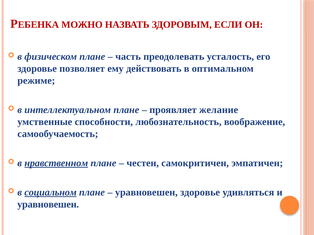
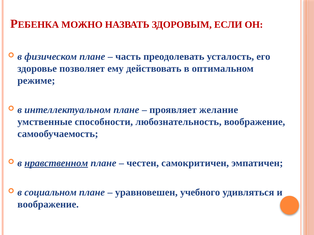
социальном underline: present -> none (51, 193)
уравновешен здоровье: здоровье -> учебного (200, 193)
уравновешен: уравновешен -> воображение (48, 205)
